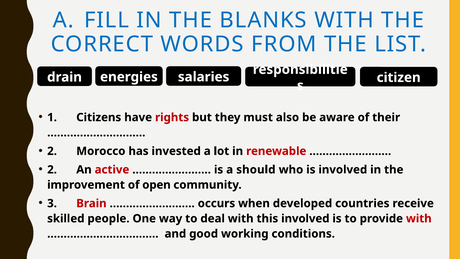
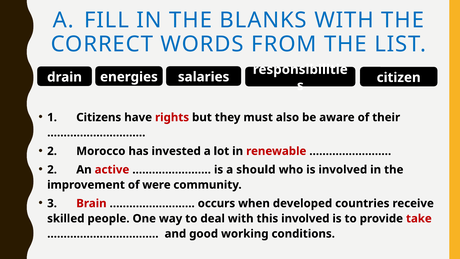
open: open -> were (156, 185)
provide with: with -> take (419, 218)
